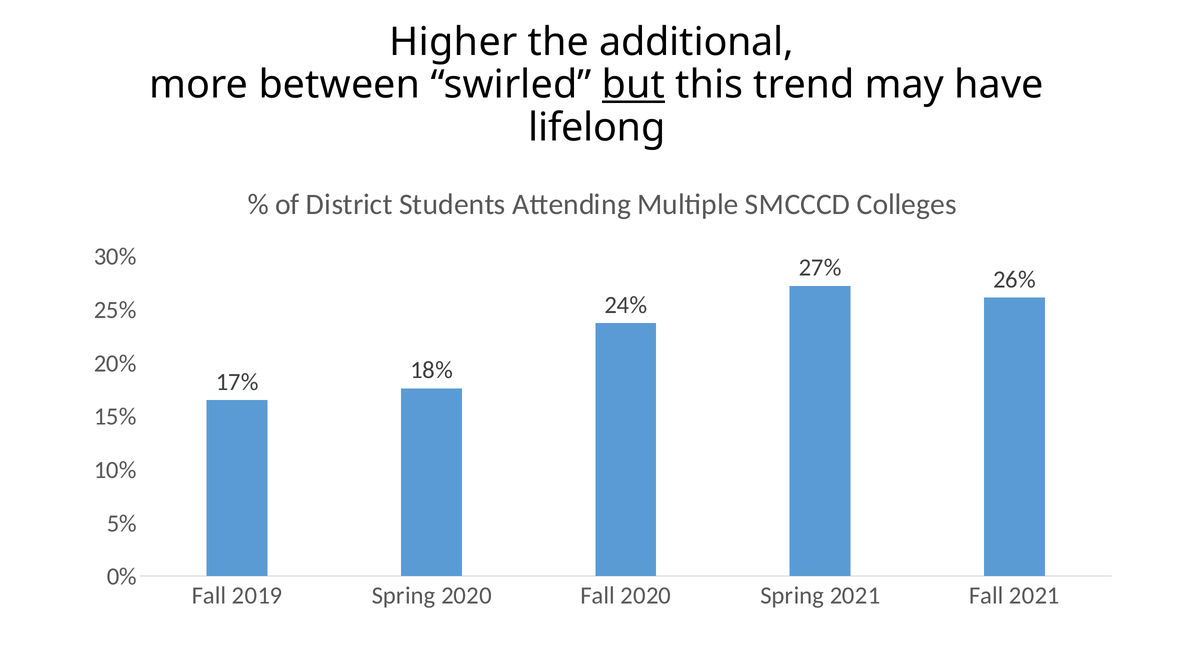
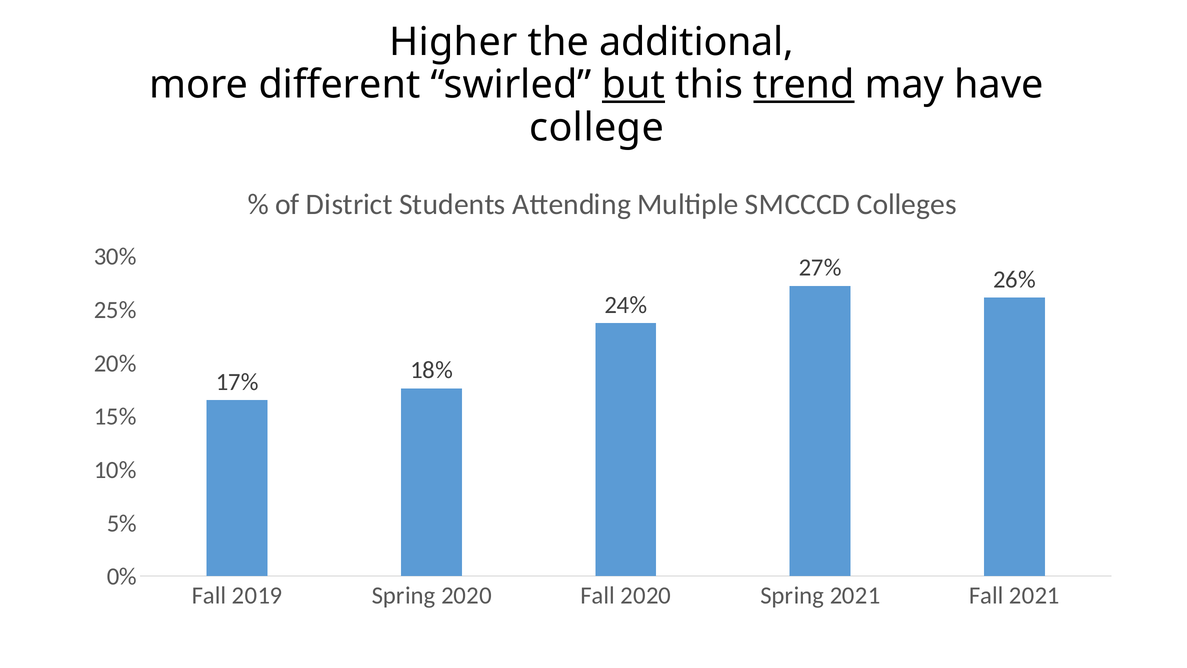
between: between -> different (339, 85)
trend underline: none -> present (804, 85)
lifelong: lifelong -> college (597, 128)
